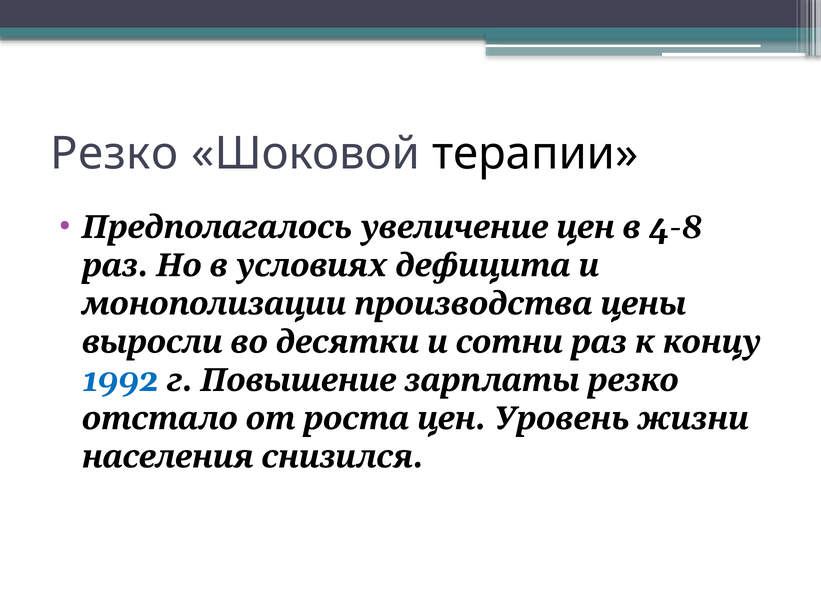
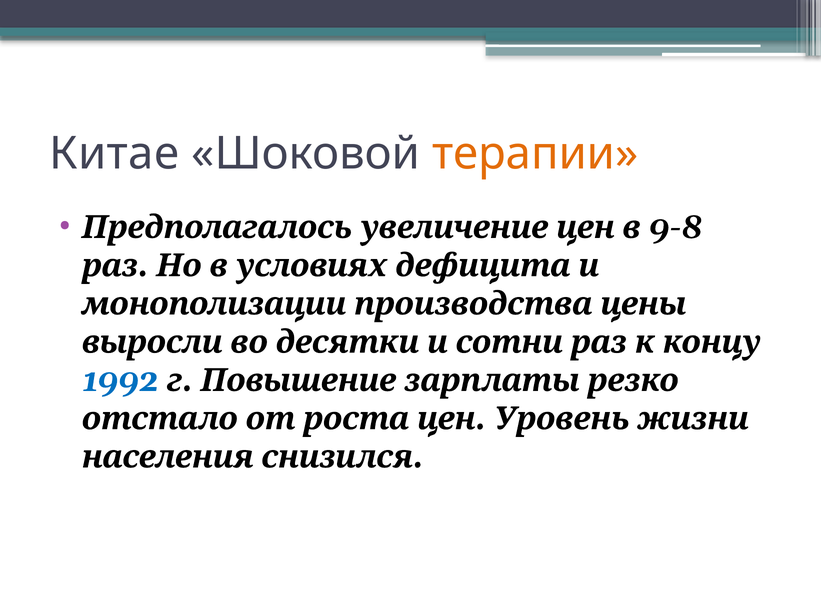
Резко: Резко -> Китае (114, 154)
терапии colour: black -> orange (535, 154)
4-8: 4-8 -> 9-8 (676, 227)
